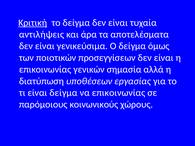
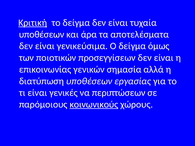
αντιλήψεις: αντιλήψεις -> υποθέσεων (42, 34)
είναι δείγμα: δείγμα -> γενικές (64, 93)
να επικοινωνίας: επικοινωνίας -> περιπτώσεων (119, 93)
κοινωνικούς underline: none -> present (94, 105)
